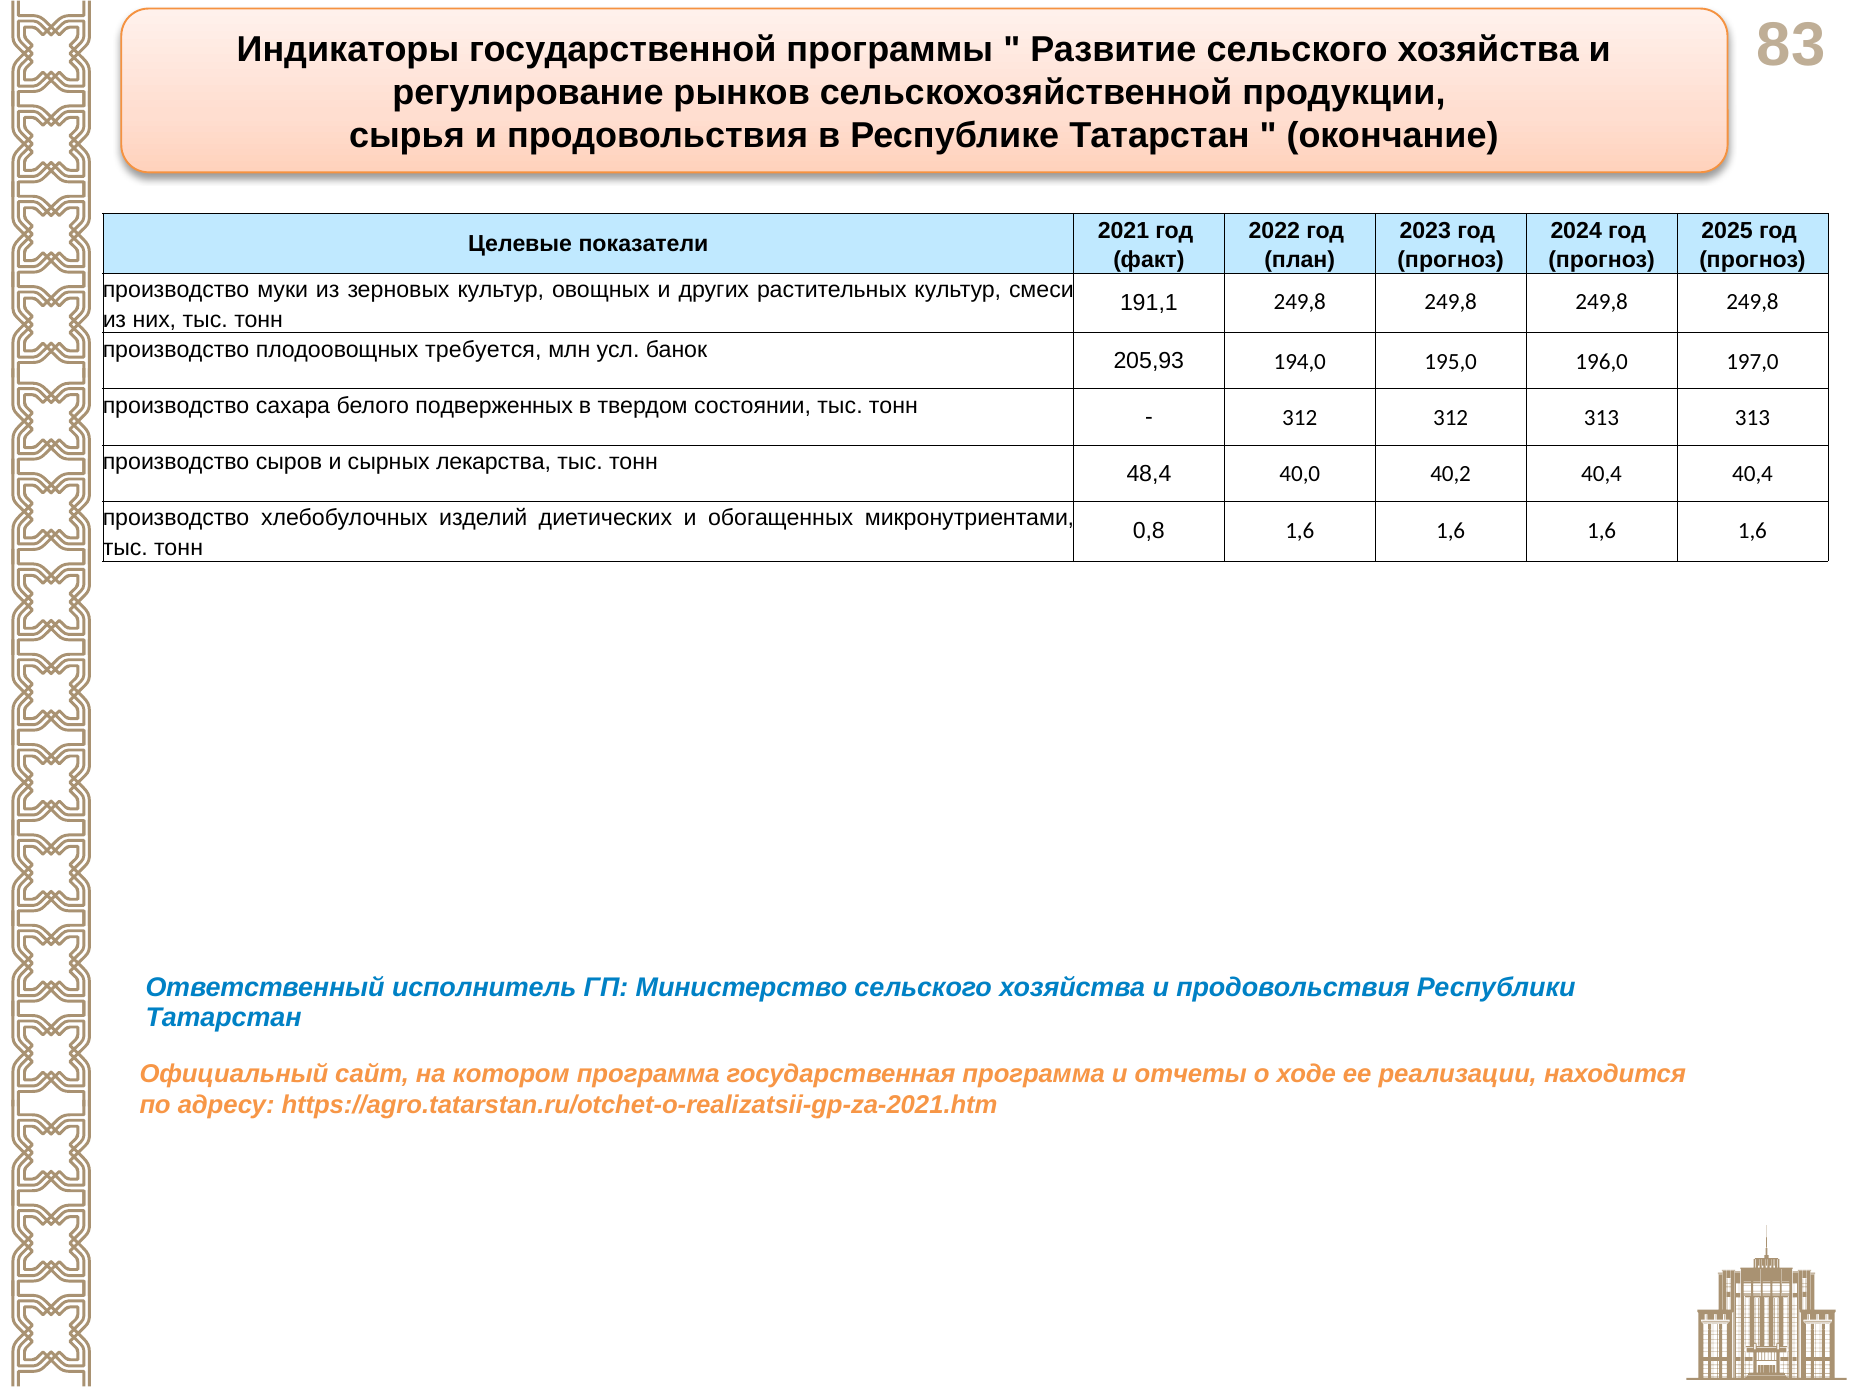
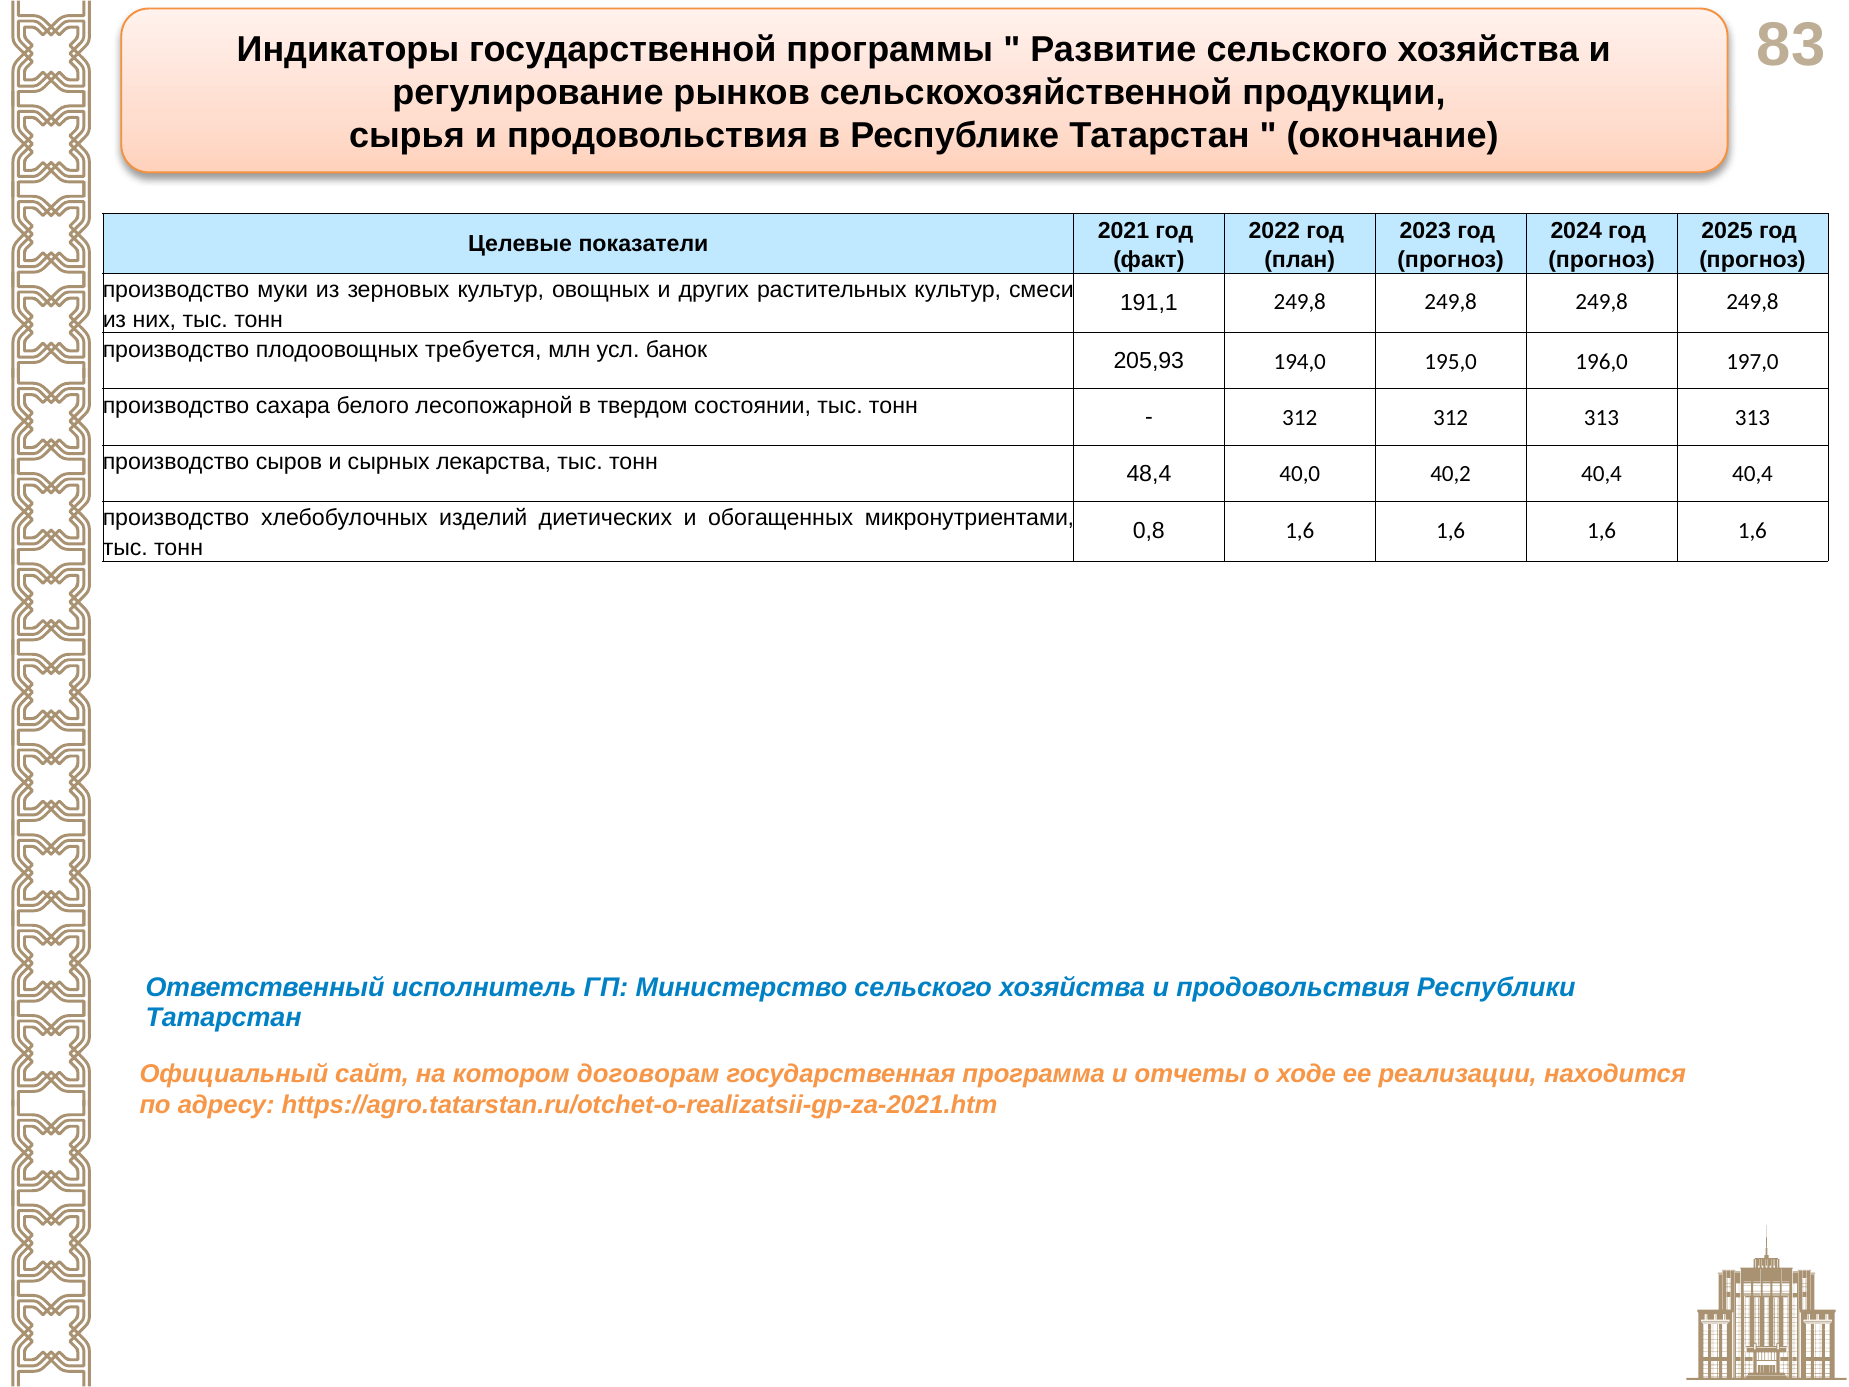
подверженных: подверженных -> лесопожарной (494, 406)
котором программа: программа -> договорам (648, 1074)
